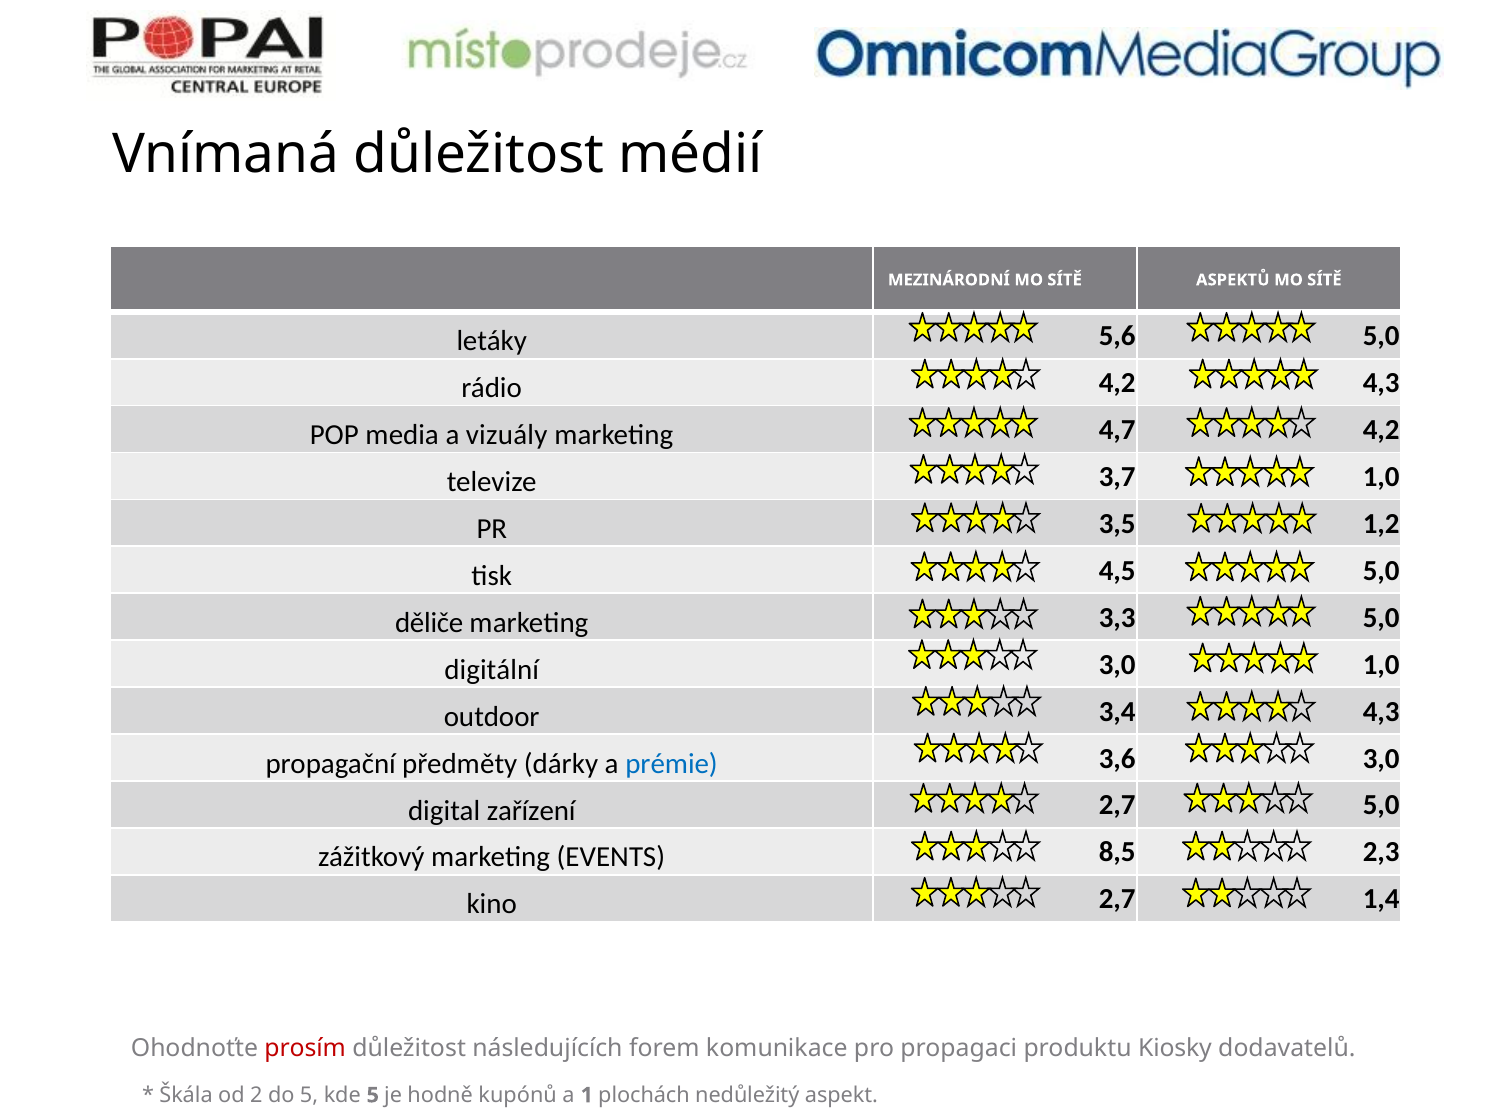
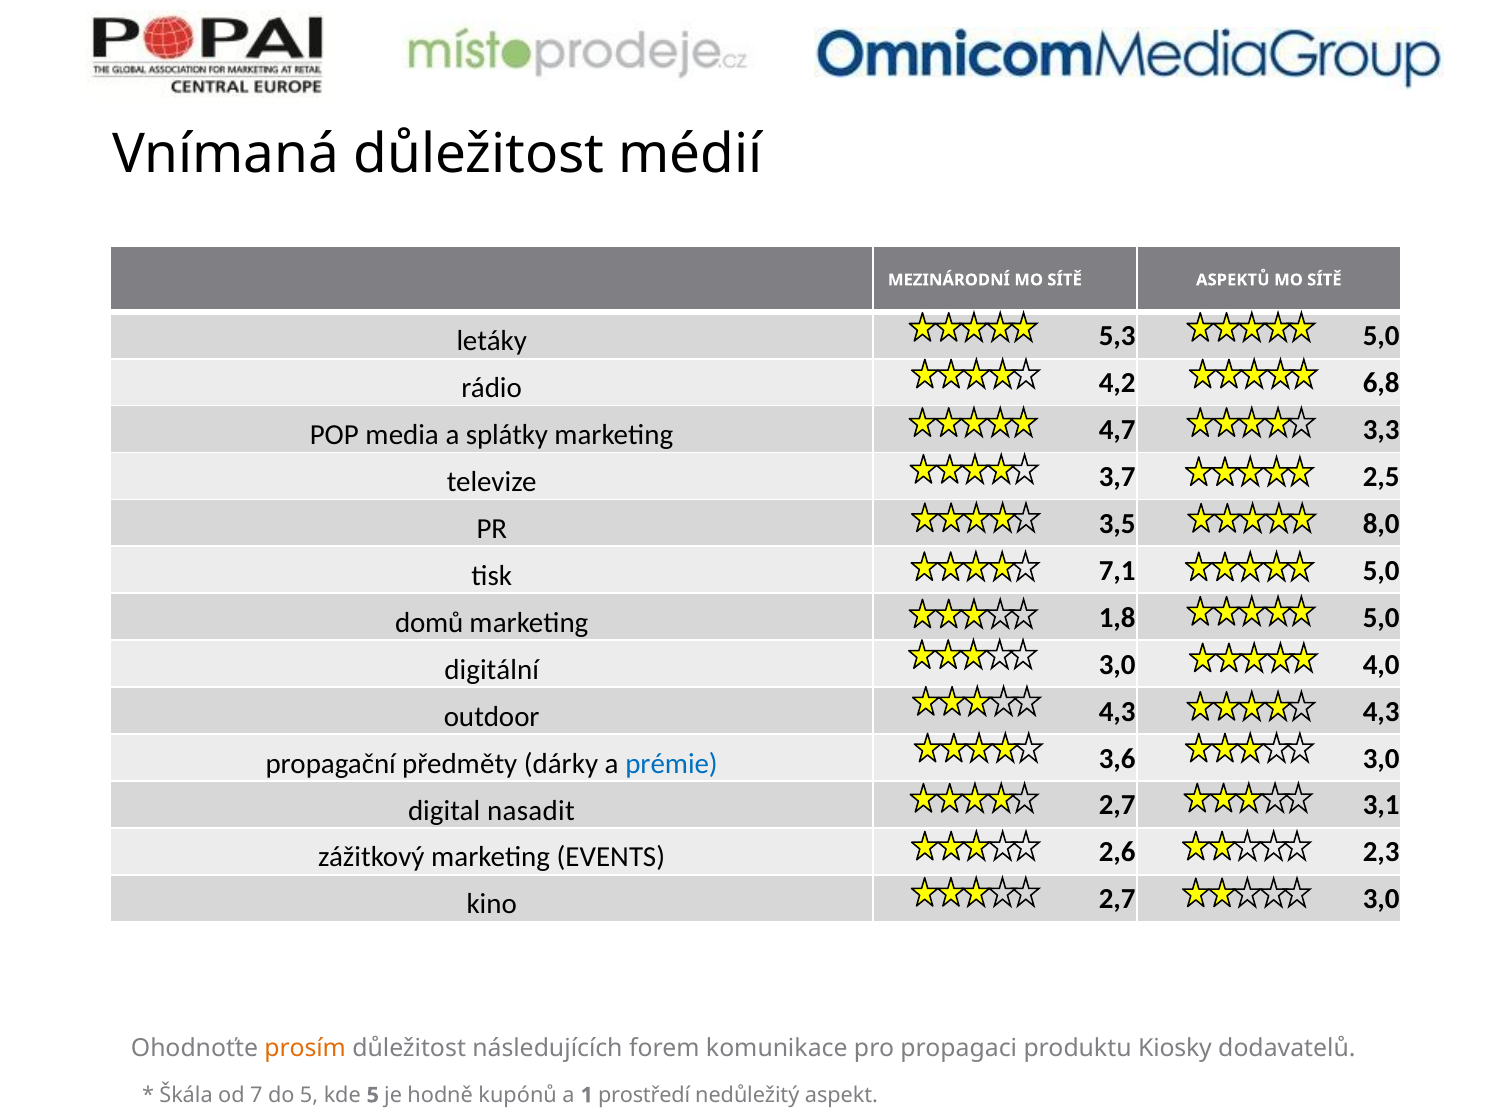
5,6: 5,6 -> 5,3 (1117, 336)
4,2 4,3: 4,3 -> 6,8 (1381, 383)
vizuály: vizuály -> splátky (507, 435)
4,7 4,2: 4,2 -> 3,3 (1381, 430)
3,7 1,0: 1,0 -> 2,5 (1381, 477)
1,2: 1,2 -> 8,0 (1381, 524)
4,5: 4,5 -> 7,1 (1117, 571)
děliče: děliče -> domů (429, 623)
3,3: 3,3 -> 1,8 (1117, 618)
3,0 1,0: 1,0 -> 4,0 (1381, 665)
outdoor 3,4: 3,4 -> 4,3 (1117, 712)
zařízení: zařízení -> nasadit (531, 811)
2,7 5,0: 5,0 -> 3,1 (1381, 806)
8,5: 8,5 -> 2,6 (1117, 853)
2,7 1,4: 1,4 -> 3,0 (1381, 900)
prosím colour: red -> orange (305, 1049)
2: 2 -> 7 (256, 1096)
plochách: plochách -> prostředí (644, 1096)
